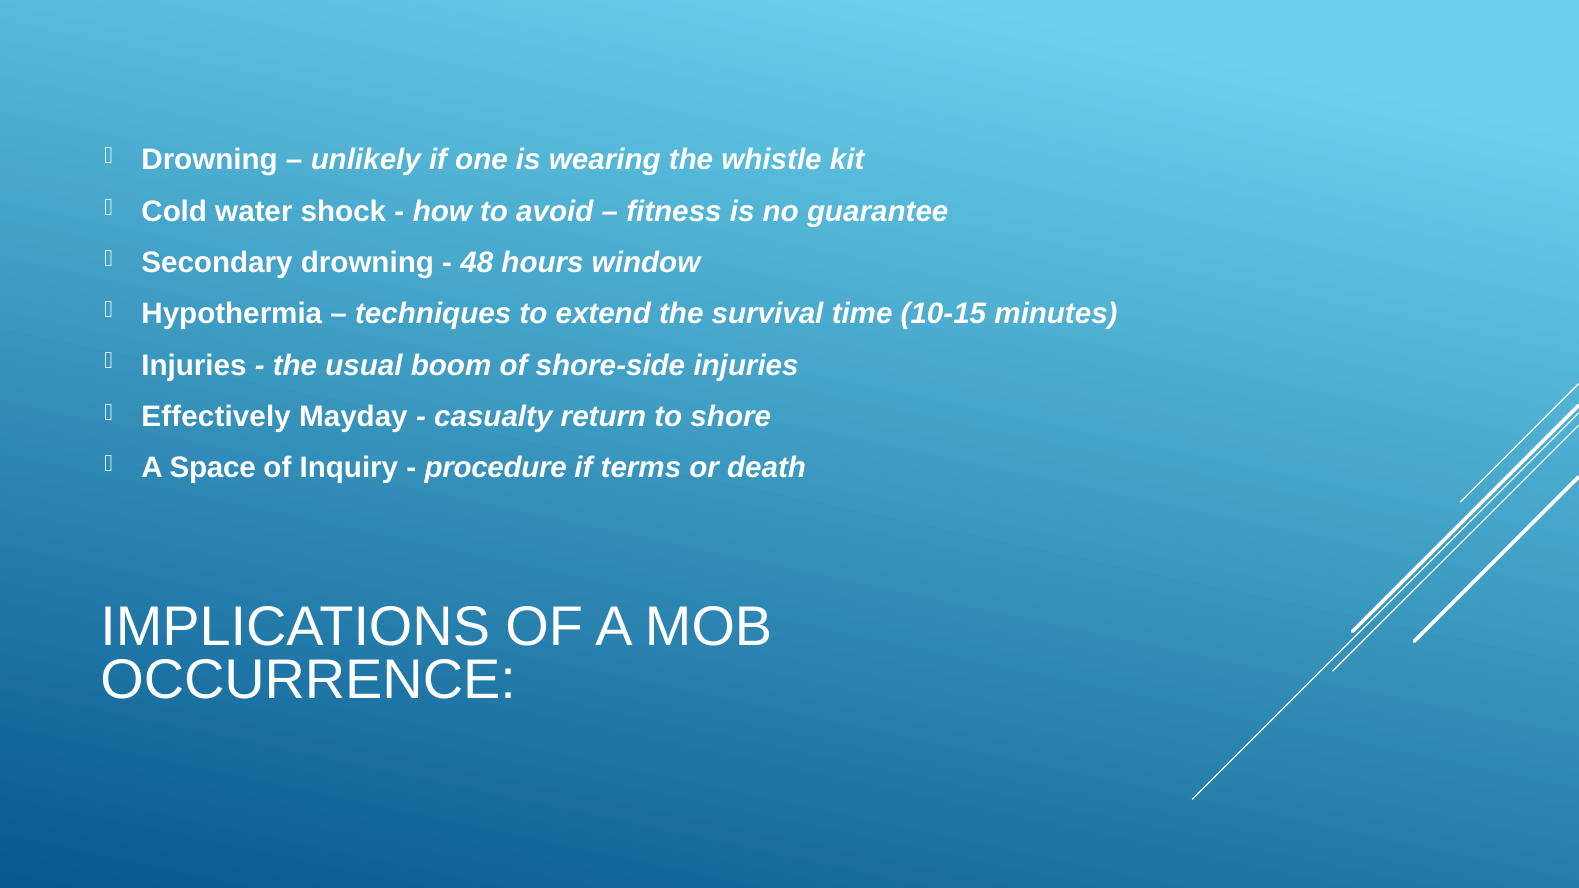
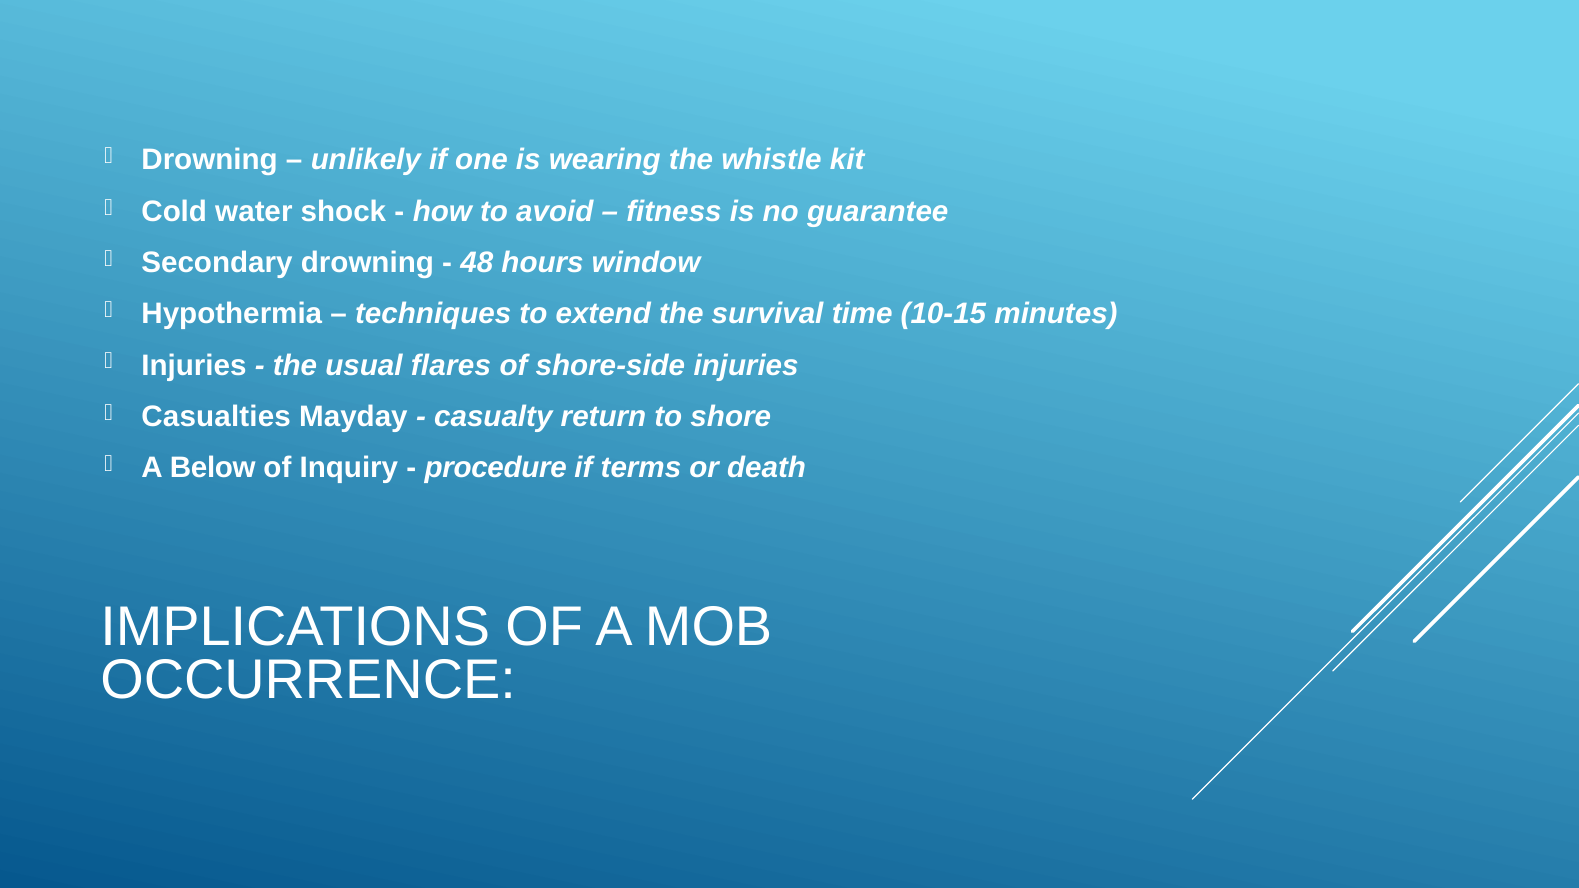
boom: boom -> flares (451, 366)
Effectively: Effectively -> Casualties (216, 417)
Space: Space -> Below (213, 468)
